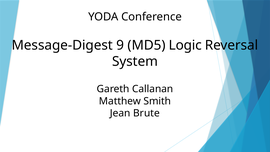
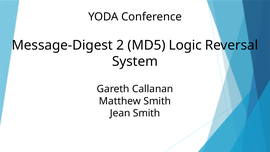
9: 9 -> 2 (120, 45)
Jean Brute: Brute -> Smith (147, 113)
